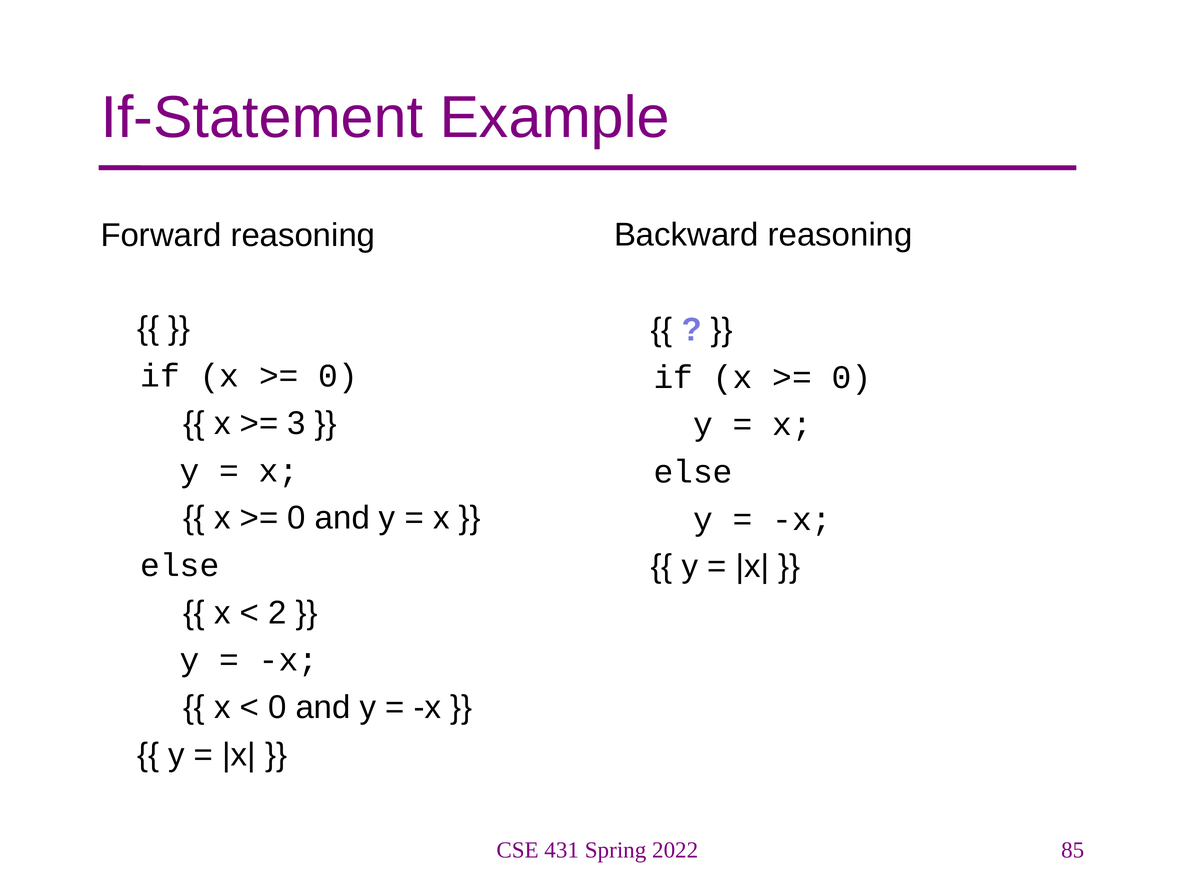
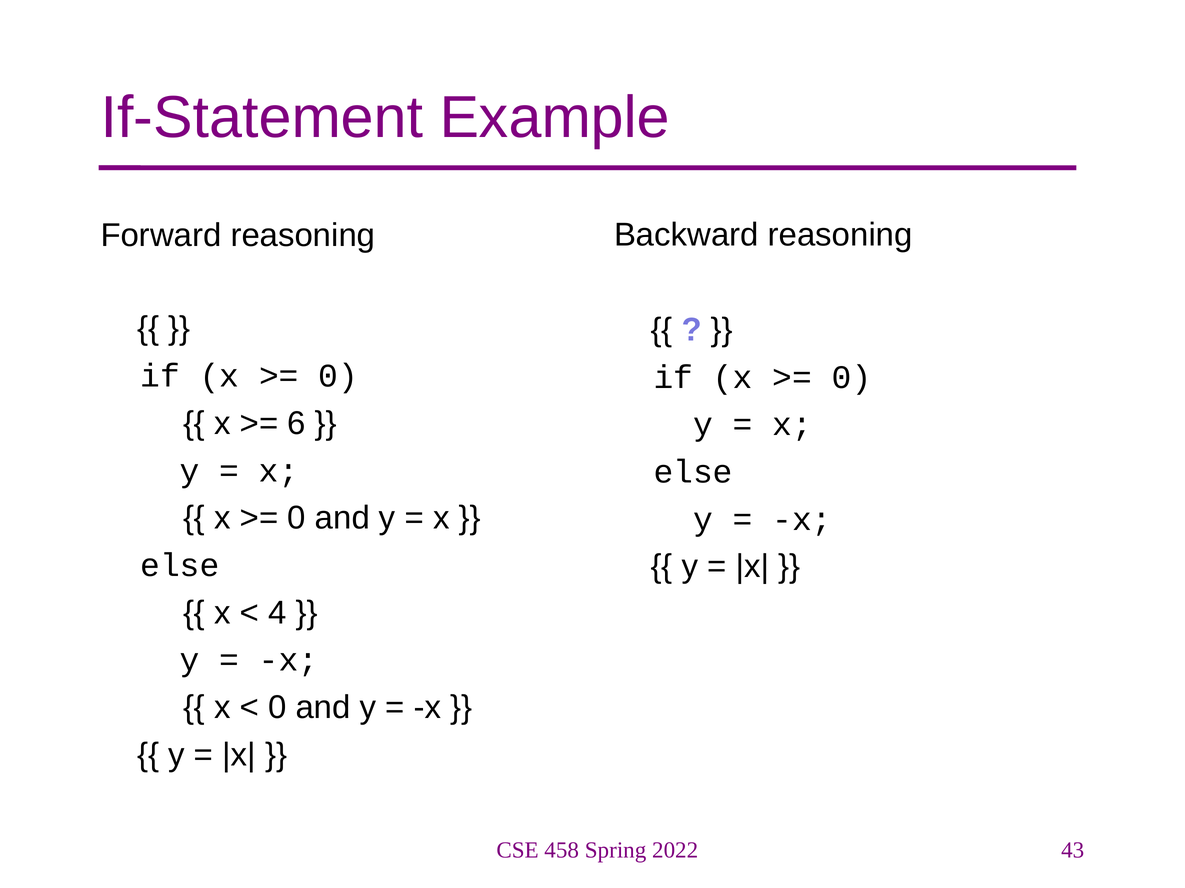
3: 3 -> 6 (297, 424)
2: 2 -> 4 (277, 613)
431: 431 -> 458 (562, 851)
85: 85 -> 43 (1073, 851)
